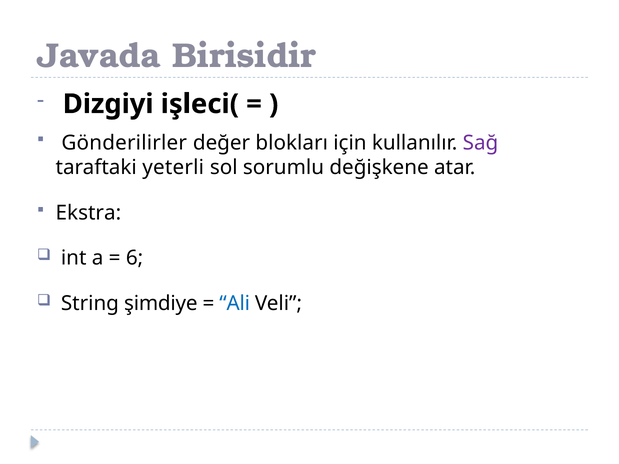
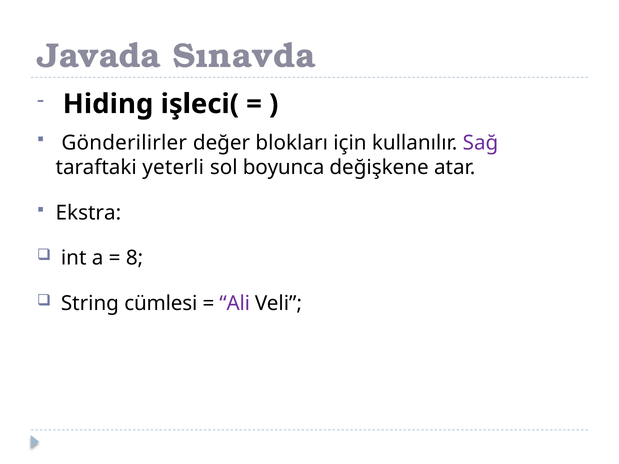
Birisidir: Birisidir -> Sınavda (244, 56)
Dizgiyi: Dizgiyi -> Hiding (108, 104)
sorumlu: sorumlu -> boyunca (284, 168)
6: 6 -> 8 (135, 258)
şimdiye: şimdiye -> cümlesi (161, 304)
Ali colour: blue -> purple (235, 304)
